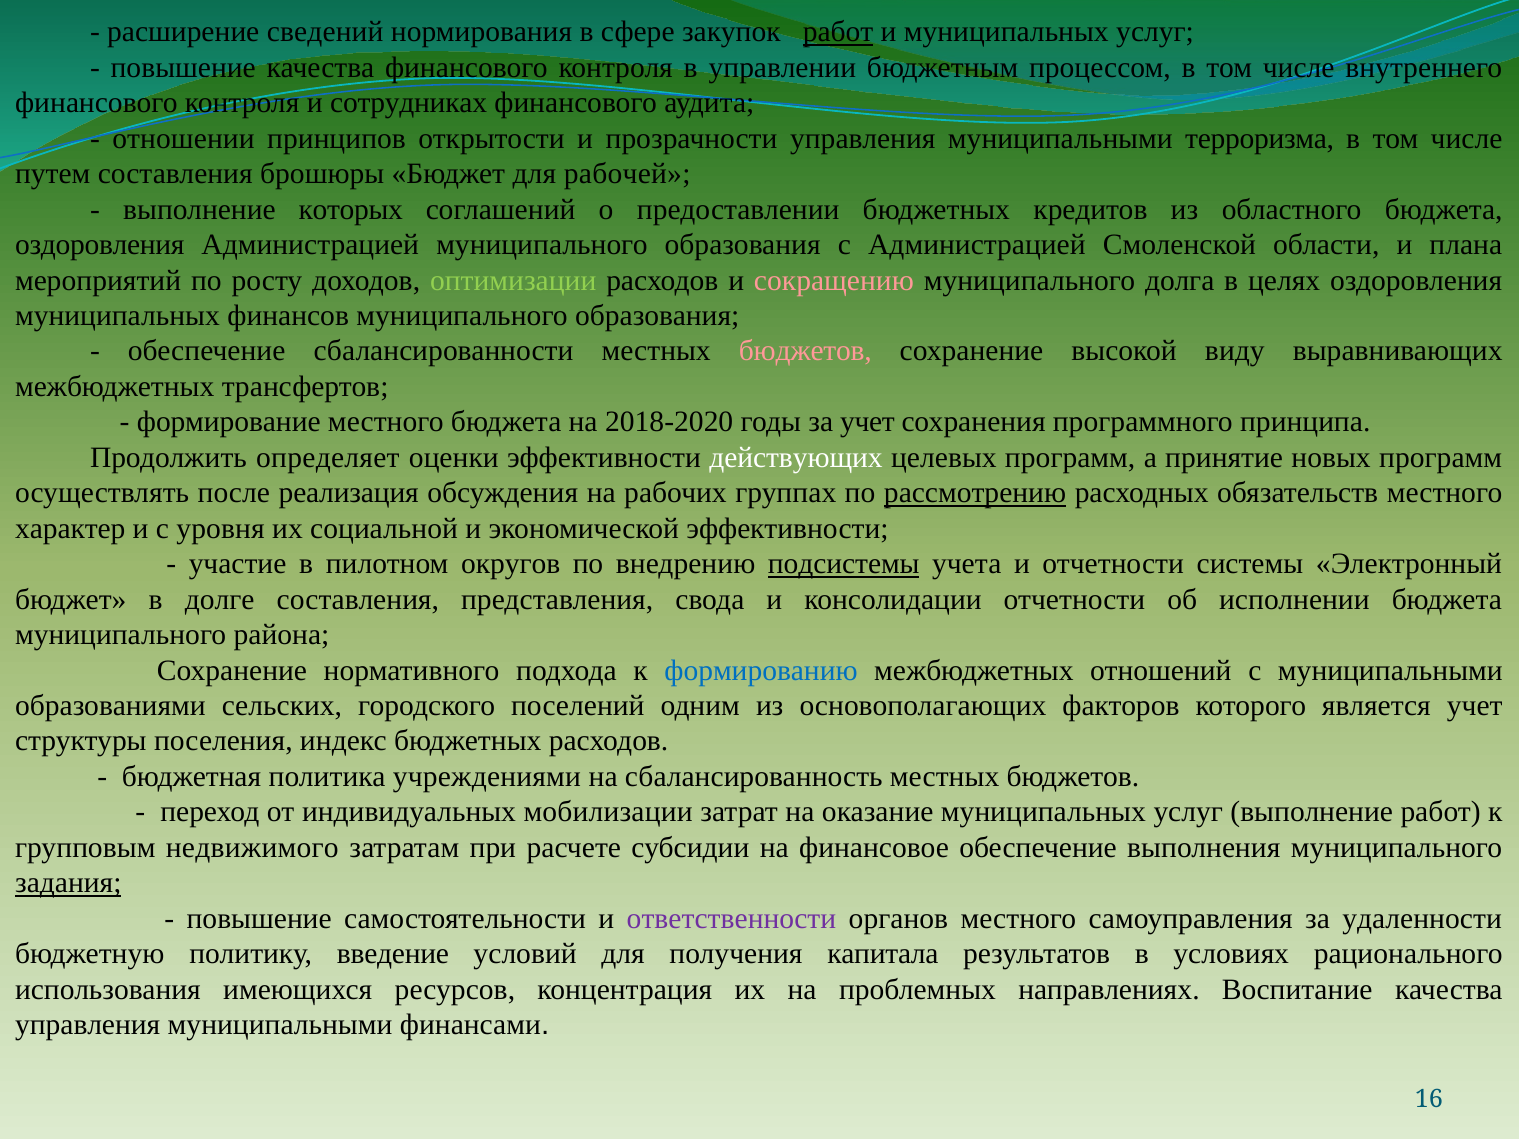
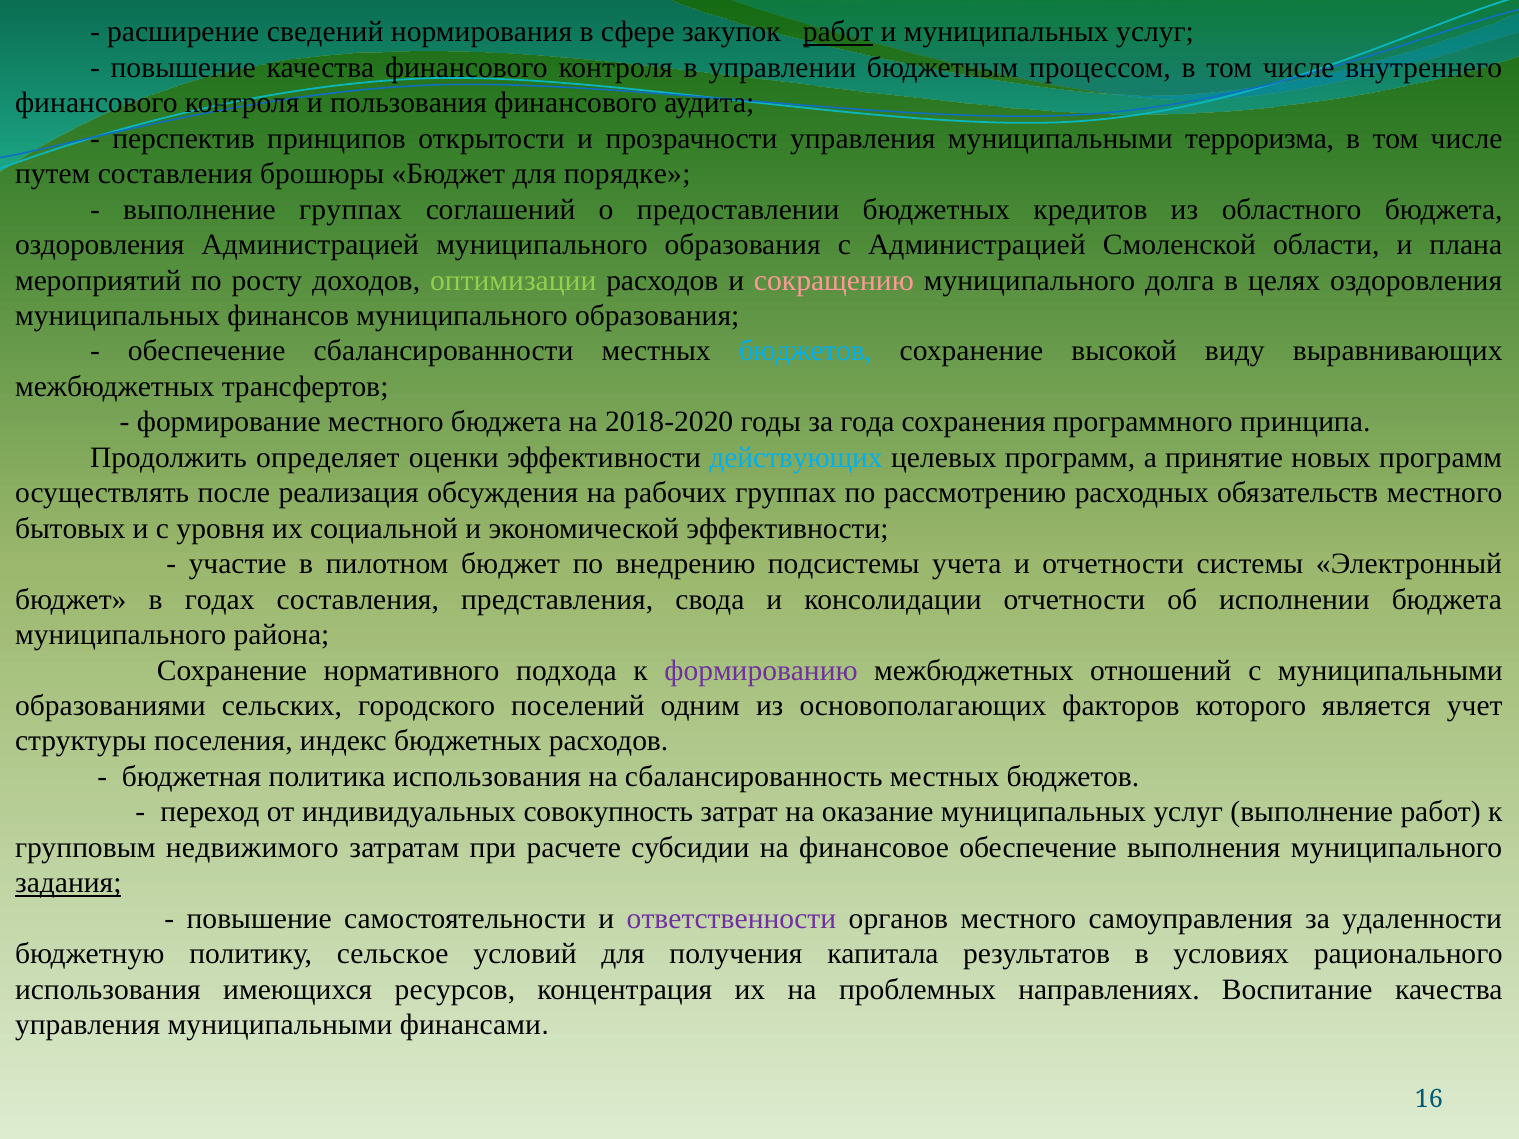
сотрудниках: сотрудниках -> пользования (409, 103)
отношении: отношении -> перспектив (184, 139)
рабочей: рабочей -> порядке (627, 174)
выполнение которых: которых -> группах (350, 209)
бюджетов colour: pink -> light blue (805, 351)
за учет: учет -> года (867, 422)
действующих colour: white -> light blue (796, 458)
рассмотрению underline: present -> none (975, 493)
характер: характер -> бытовых (70, 529)
пилотном округов: округов -> бюджет (511, 564)
подсистемы underline: present -> none (844, 564)
долге: долге -> годах (220, 600)
формированию colour: blue -> purple (761, 670)
политика учреждениями: учреждениями -> использования (487, 777)
мобилизации: мобилизации -> совокупность (608, 812)
введение: введение -> сельское (393, 954)
